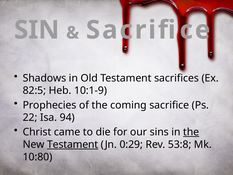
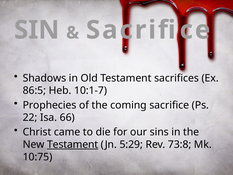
82:5: 82:5 -> 86:5 (34, 90)
10:1-9: 10:1-9 -> 10:1-7 (91, 90)
94: 94 -> 66 (67, 117)
the underline: present -> none (191, 132)
0:29: 0:29 -> 5:29 (131, 144)
53:8: 53:8 -> 73:8 (180, 144)
10:80: 10:80 -> 10:75 (38, 157)
